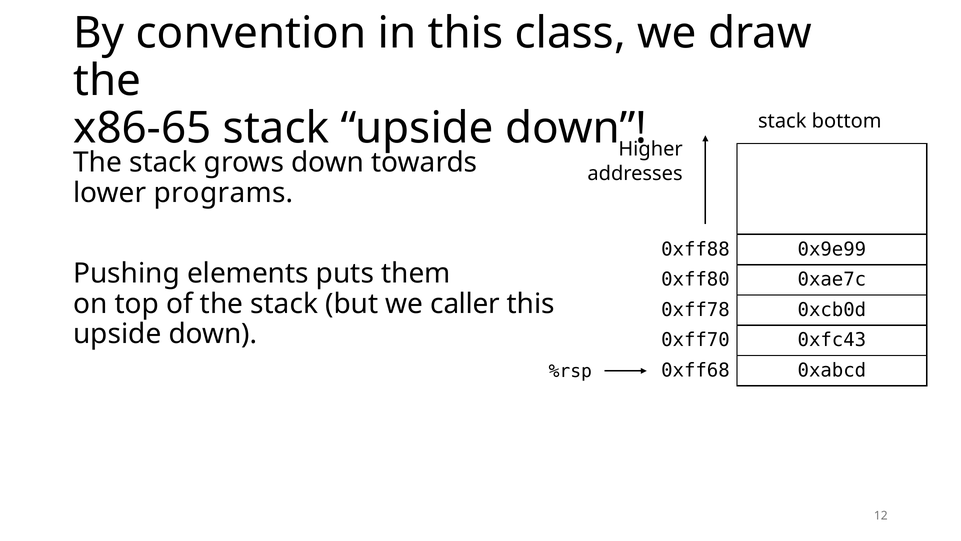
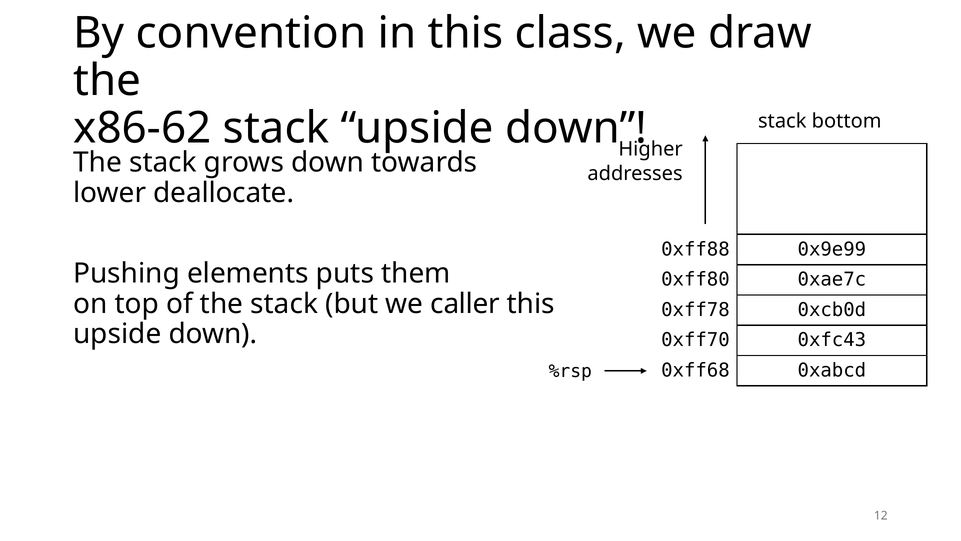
x86-65: x86-65 -> x86-62 (142, 128)
programs: programs -> deallocate (224, 193)
